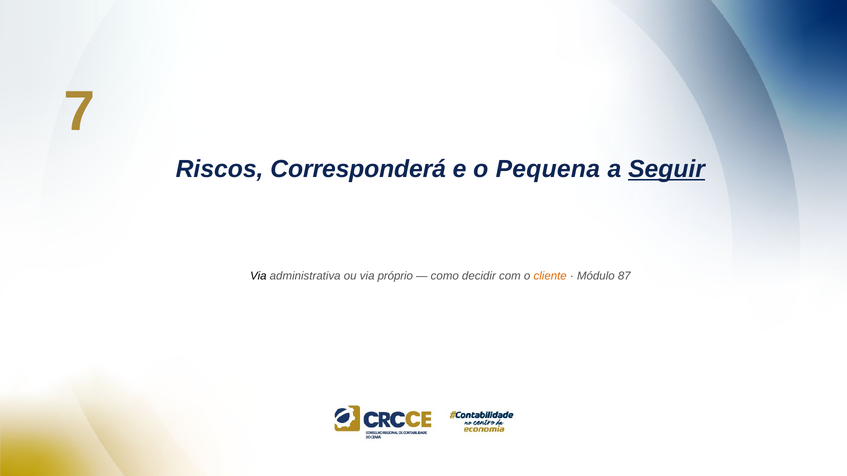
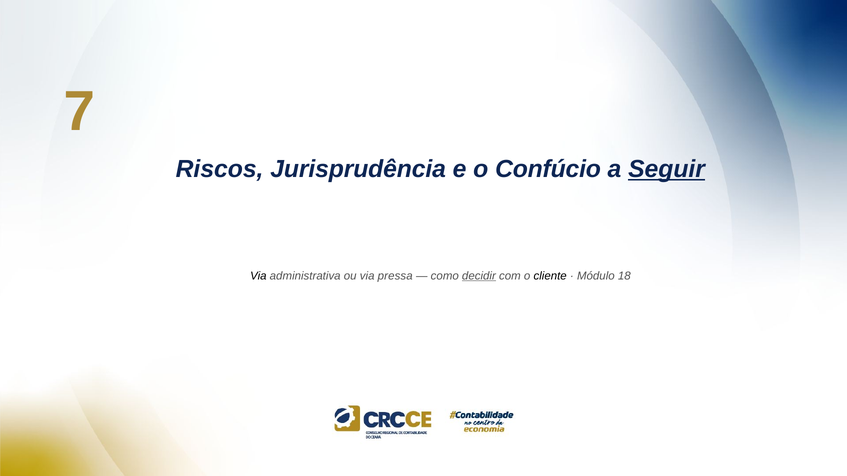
Corresponderá: Corresponderá -> Jurisprudência (358, 169)
Pequena: Pequena -> Confúcio (548, 169)
próprio: próprio -> pressa (395, 276)
decidir underline: none -> present (479, 276)
cliente colour: orange -> black (550, 276)
87: 87 -> 18 (624, 276)
